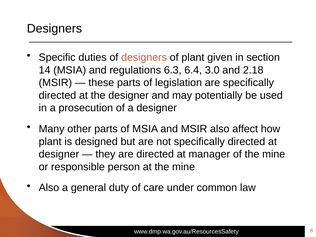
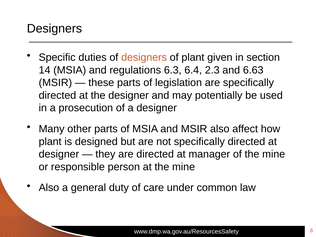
3.0: 3.0 -> 2.3 (212, 70)
2.18: 2.18 -> 6.63 (253, 70)
